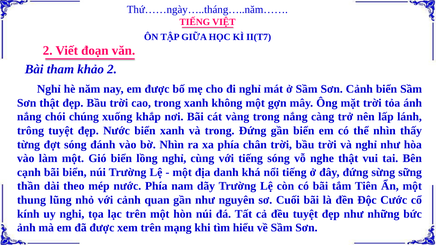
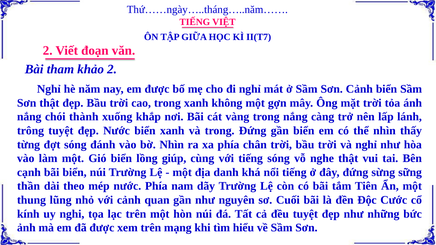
chúng: chúng -> thành (84, 117)
lồng nghỉ: nghỉ -> giúp (174, 158)
